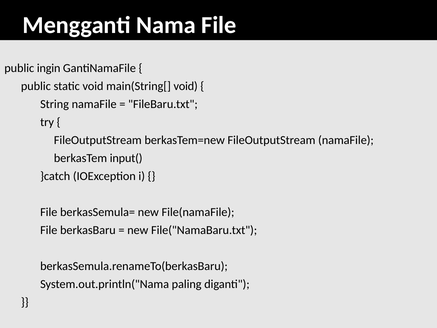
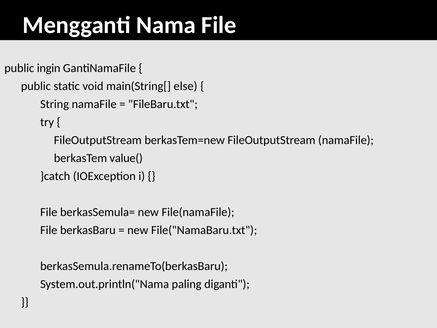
main(String[ void: void -> else (186, 86)
input(: input( -> value( (126, 158)
